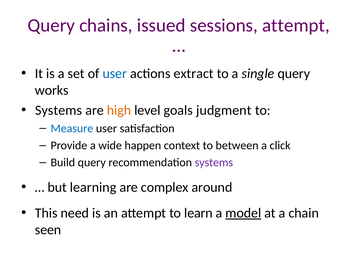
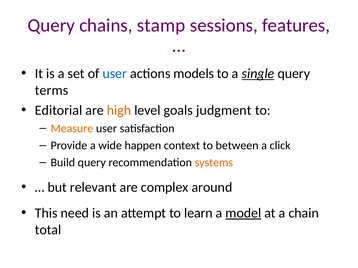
issued: issued -> stamp (161, 25)
sessions attempt: attempt -> features (296, 25)
extract: extract -> models (194, 74)
single underline: none -> present (258, 74)
works: works -> terms (52, 90)
Systems: Systems -> Editorial (59, 110)
Measure colour: blue -> orange (72, 129)
systems colour: purple -> orange (214, 163)
learning: learning -> relevant (93, 188)
seen: seen -> total (48, 230)
